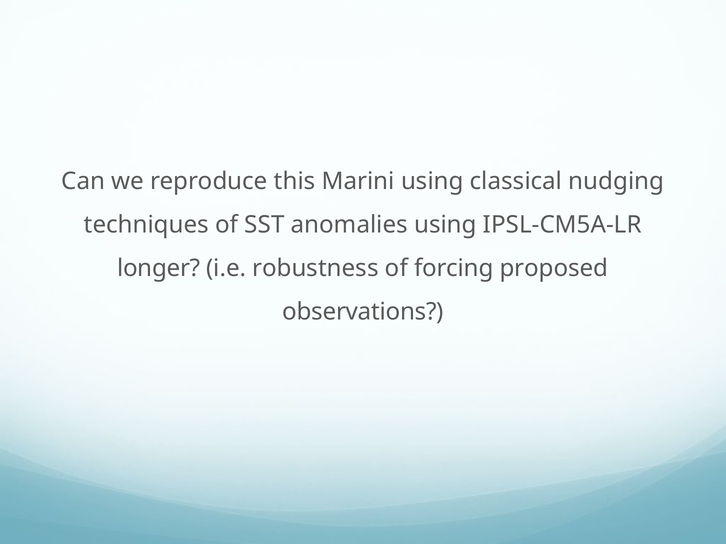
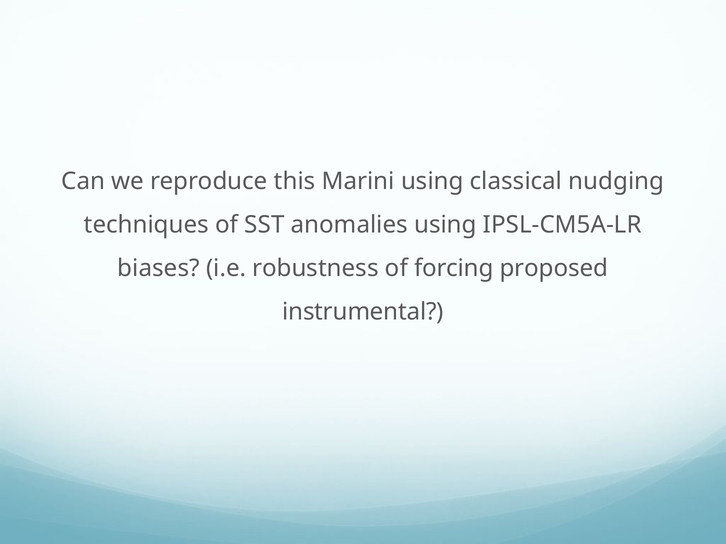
longer: longer -> biases (159, 269)
observations: observations -> instrumental (363, 312)
